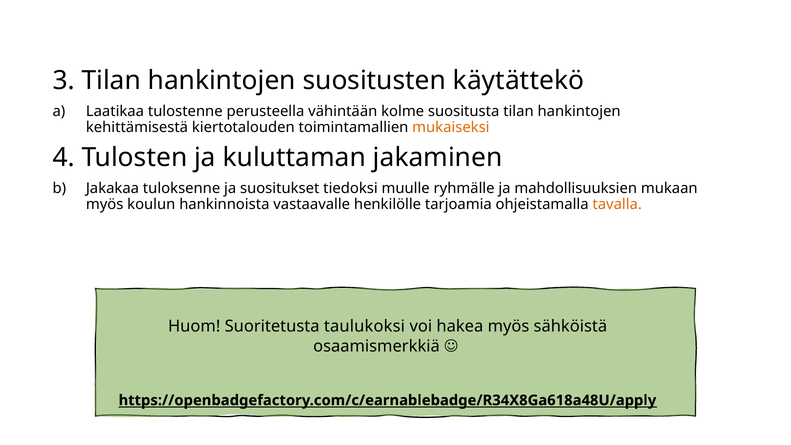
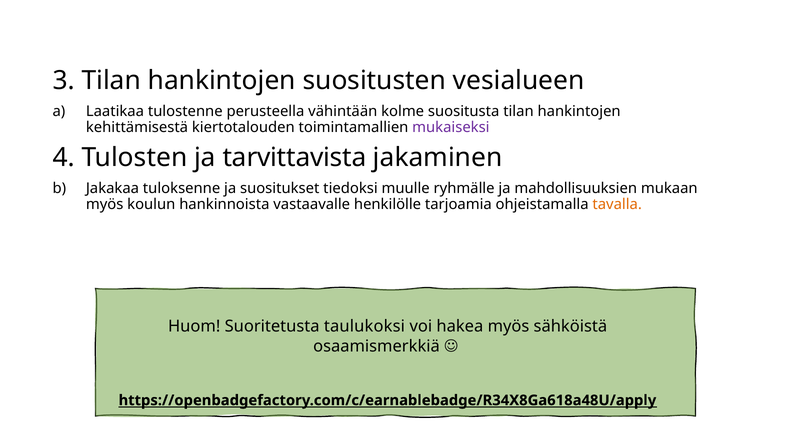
käytättekö: käytättekö -> vesialueen (519, 81)
mukaiseksi colour: orange -> purple (451, 127)
kuluttaman: kuluttaman -> tarvittavista (294, 158)
